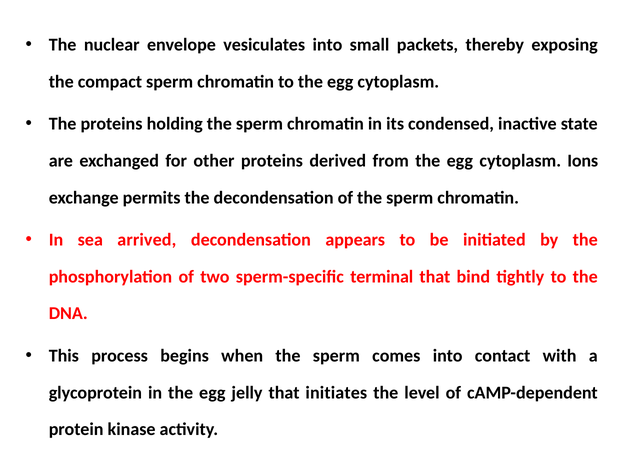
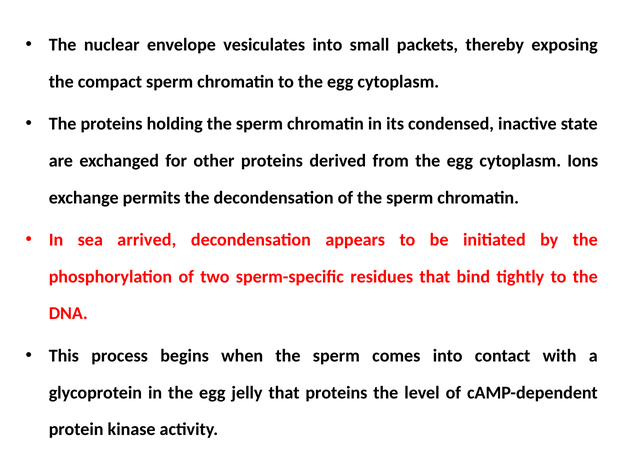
terminal: terminal -> residues (382, 277)
that initiates: initiates -> proteins (336, 393)
